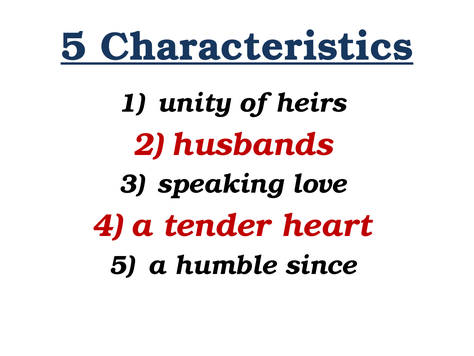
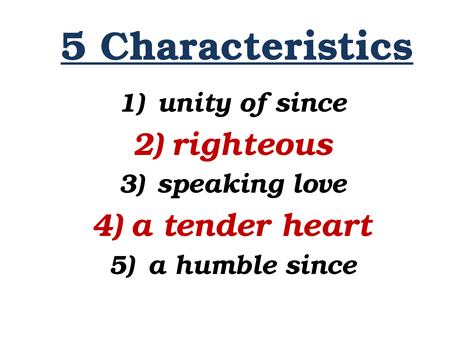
of heirs: heirs -> since (311, 103)
husbands: husbands -> righteous (252, 144)
